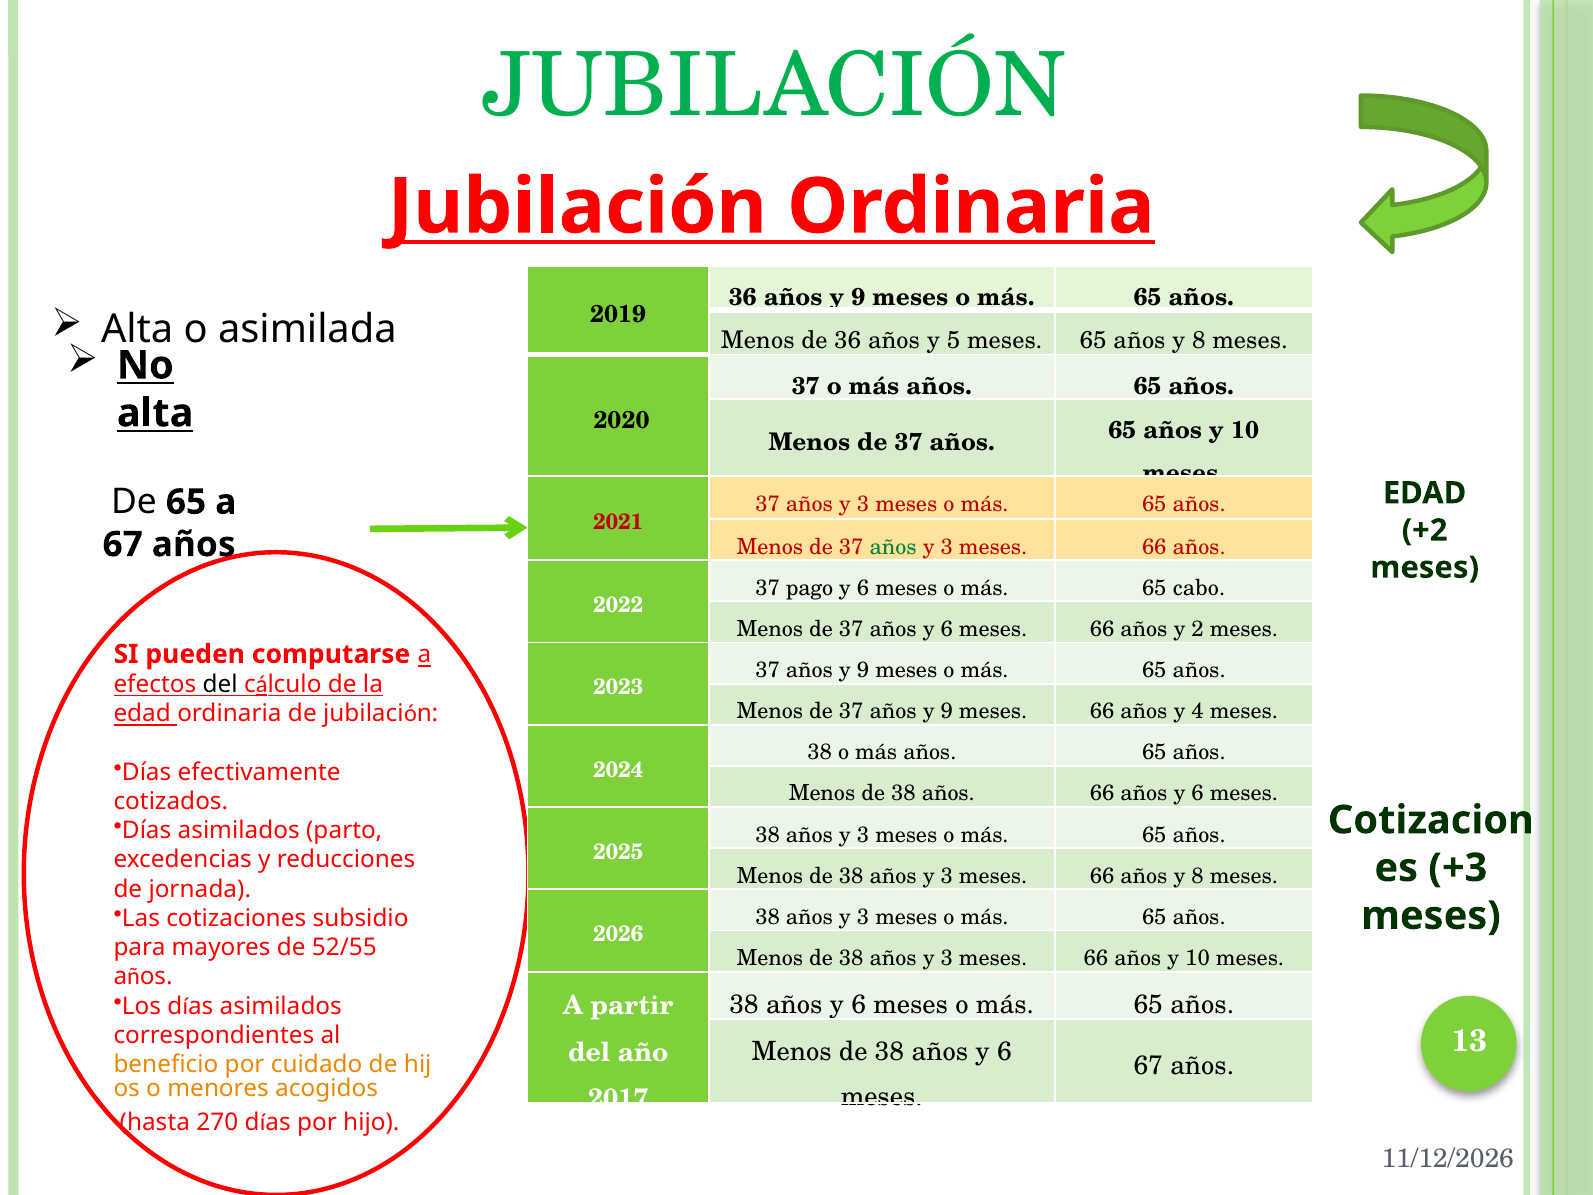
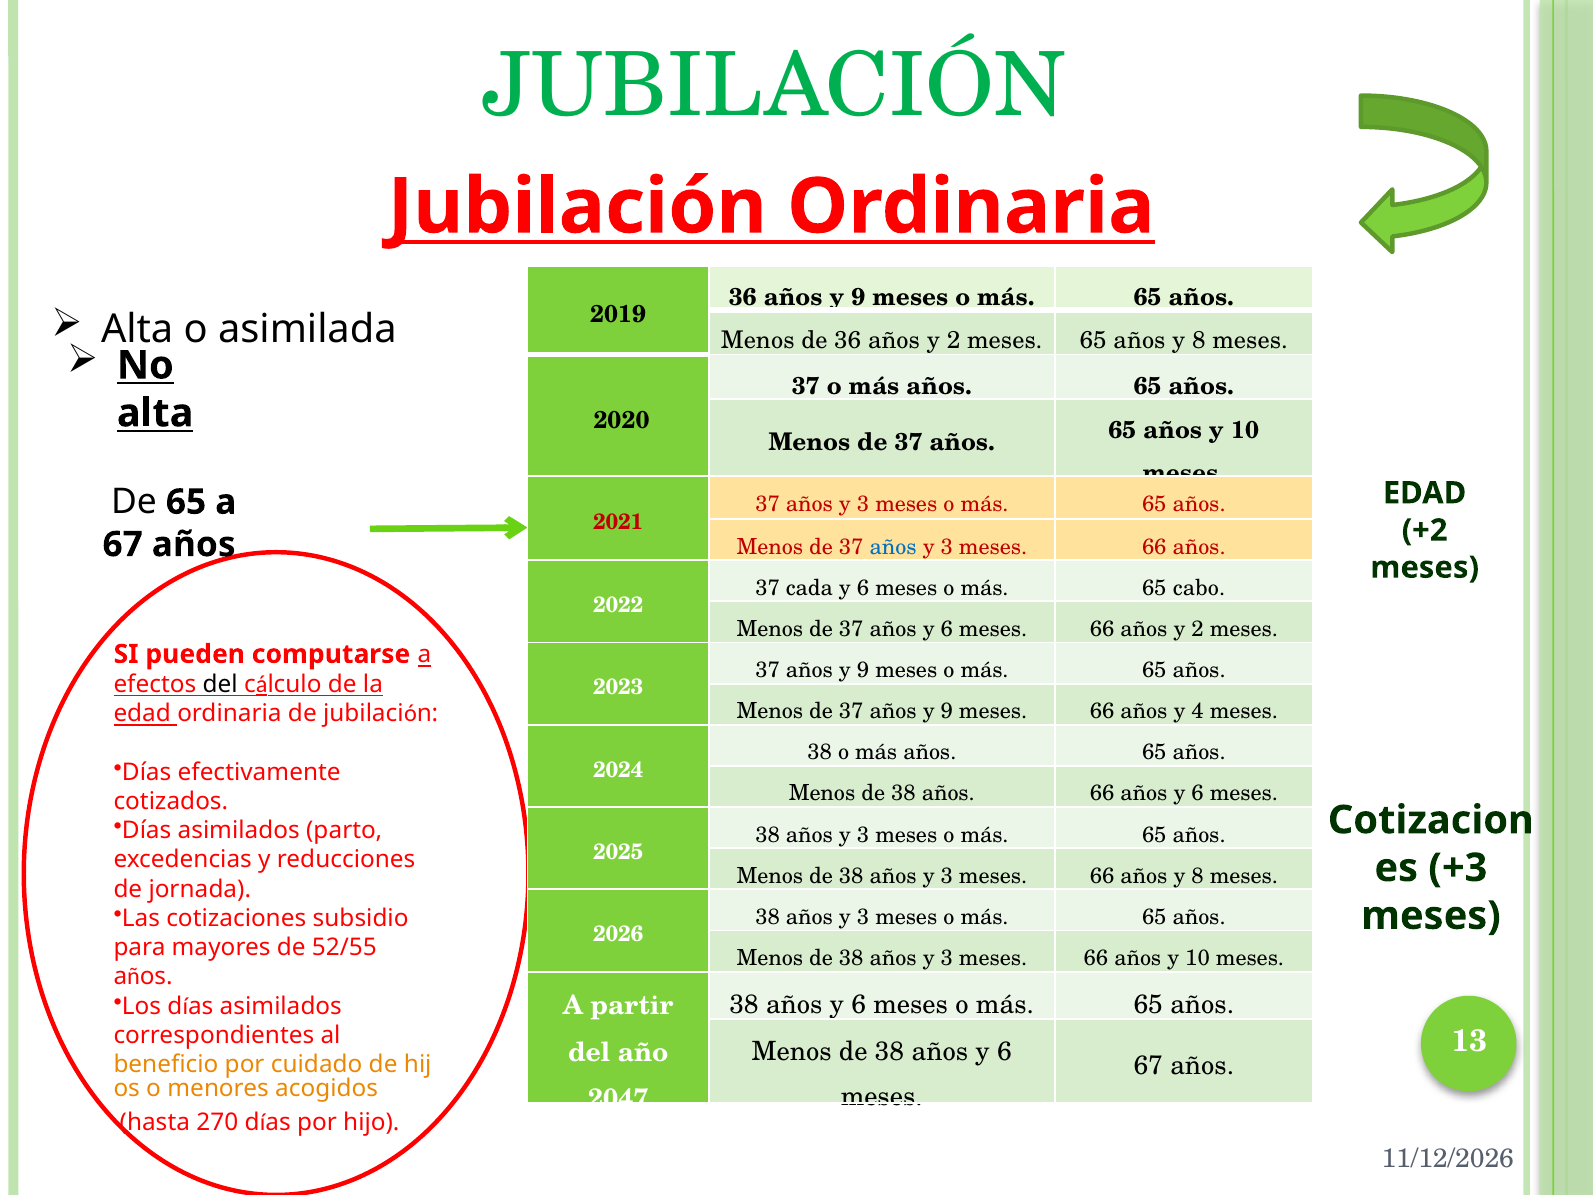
36 años y 5: 5 -> 2 (954, 340)
años colour: green -> blue (893, 547)
pago: pago -> cada (809, 588)
2017: 2017 -> 2047 (618, 1099)
